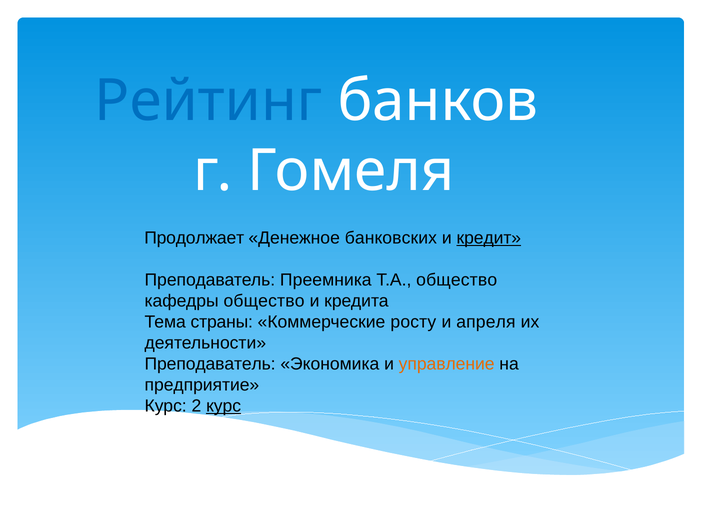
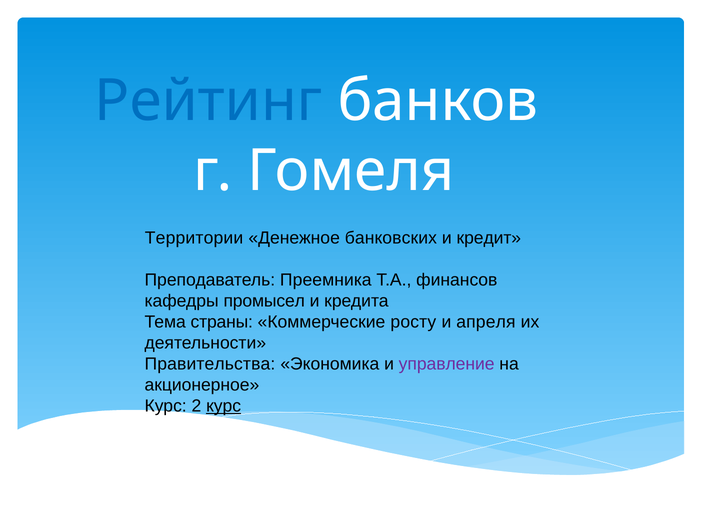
Продолжает: Продолжает -> Территории (194, 238)
кредит underline: present -> none (489, 238)
Т.А общество: общество -> финансов (457, 280)
кафедры общество: общество -> промысел (264, 301)
Преподаватель: Преподаватель -> Правительства (210, 364)
управление colour: orange -> purple (447, 364)
предприятие: предприятие -> акционерное (202, 385)
